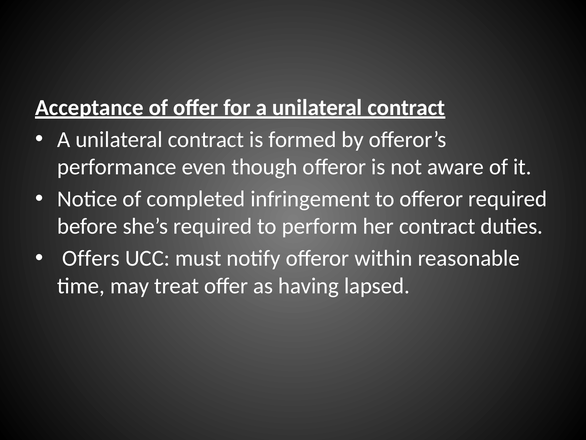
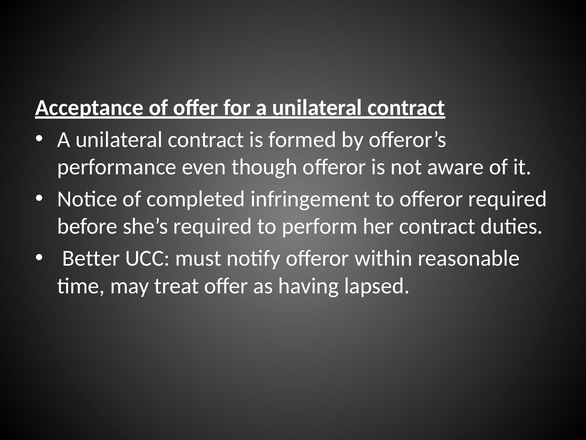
Offers: Offers -> Better (91, 258)
